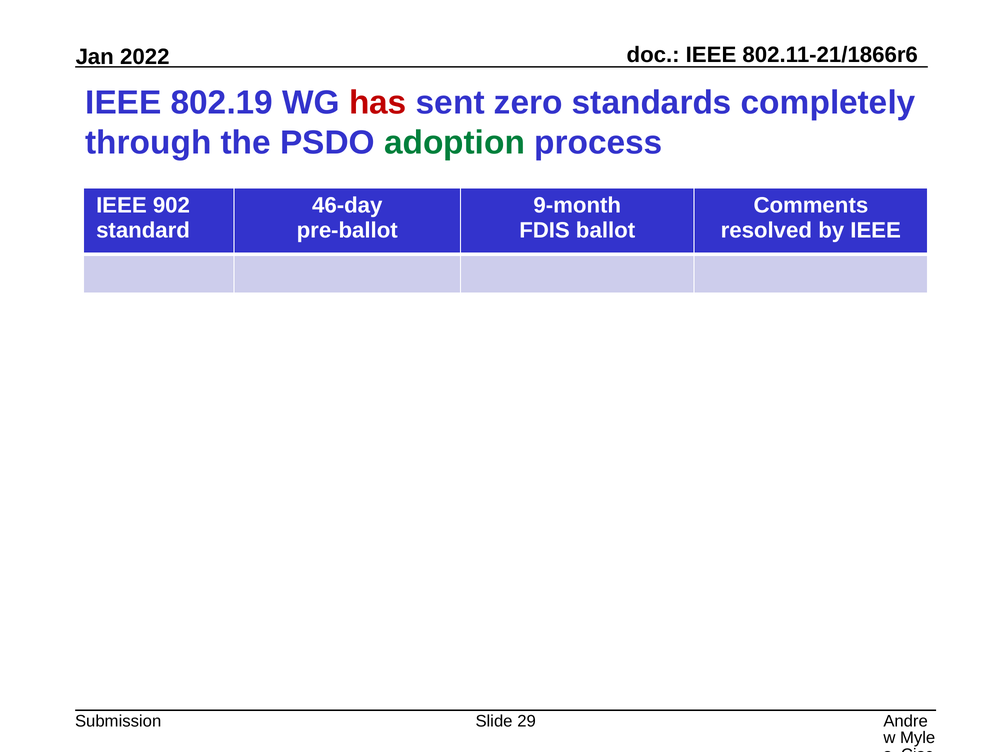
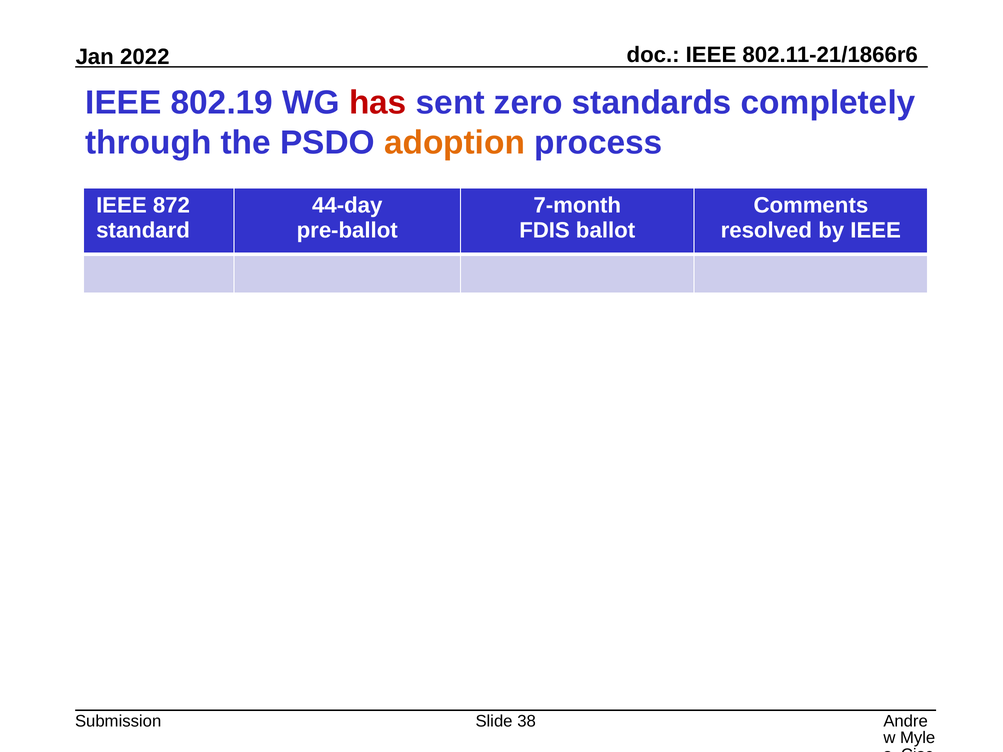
adoption colour: green -> orange (455, 143)
902: 902 -> 872 (171, 206)
46-day: 46-day -> 44-day (347, 206)
9-month: 9-month -> 7-month (577, 206)
29: 29 -> 38 (527, 721)
